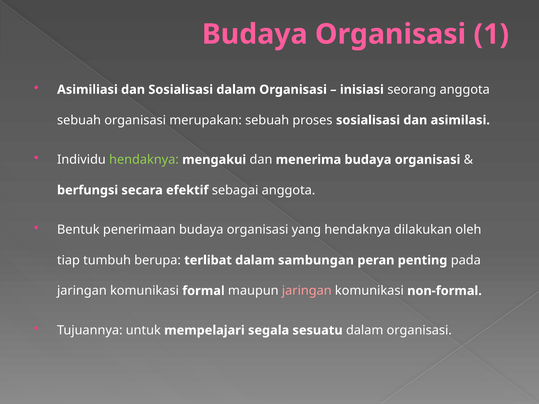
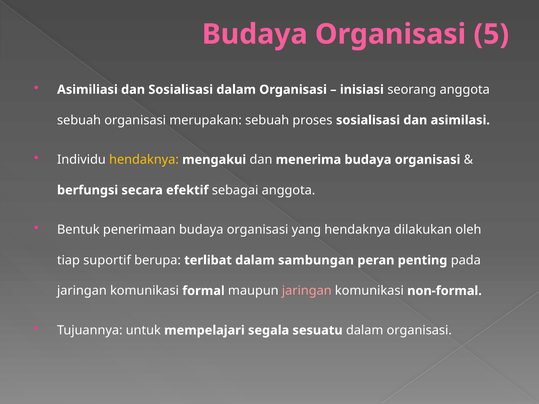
1: 1 -> 5 (491, 34)
hendaknya colour: light green -> yellow (144, 160)
tumbuh: tumbuh -> suportif (107, 260)
